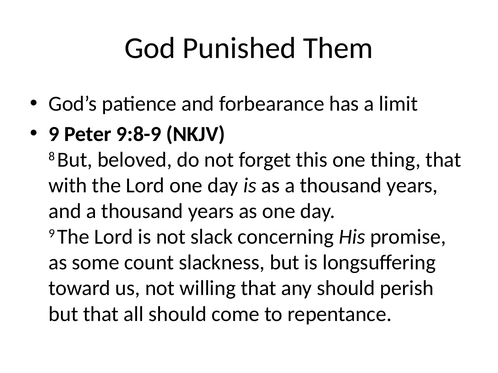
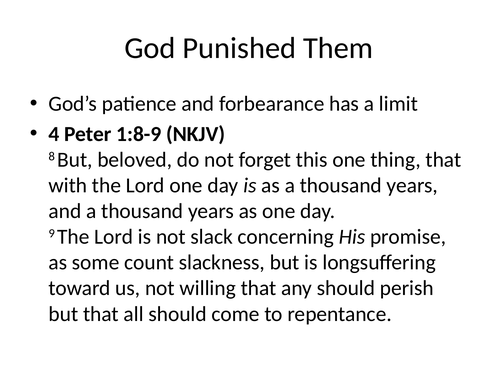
9: 9 -> 4 (54, 134)
9:8-9: 9:8-9 -> 1:8-9 (139, 134)
